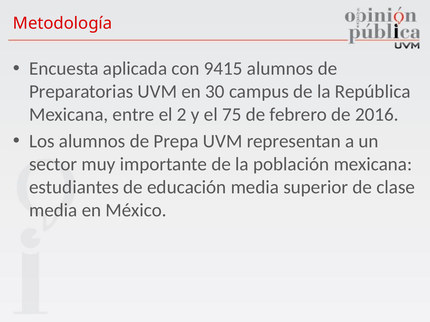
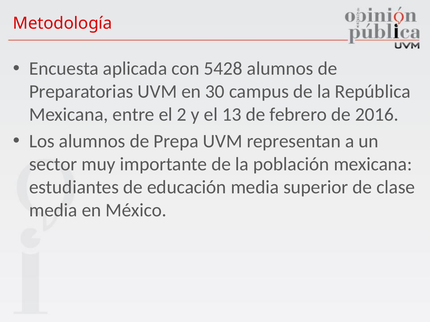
9415: 9415 -> 5428 (223, 69)
75: 75 -> 13 (232, 115)
